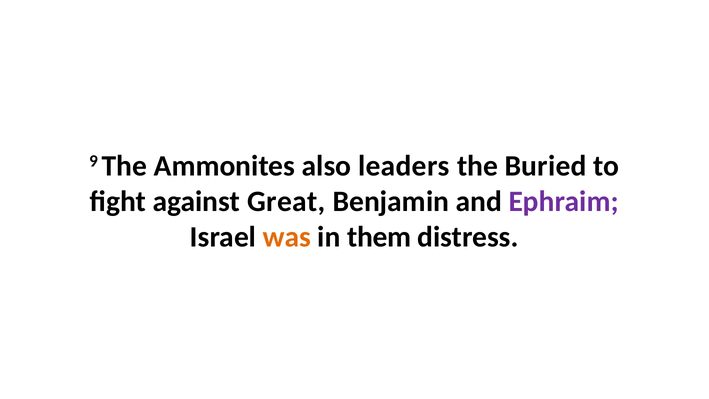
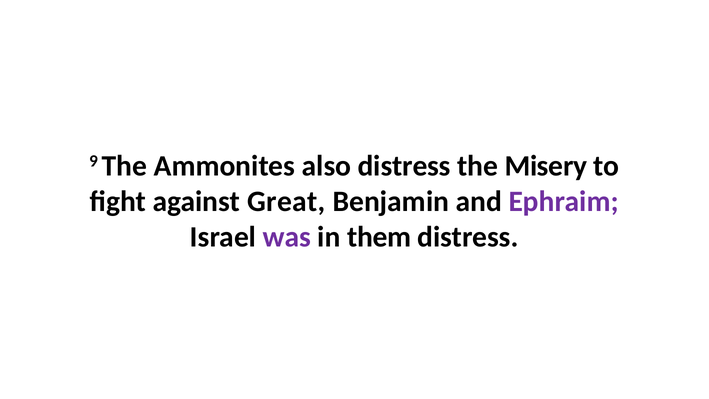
also leaders: leaders -> distress (404, 166)
Buried: Buried -> Misery (546, 166)
was colour: orange -> purple (287, 237)
